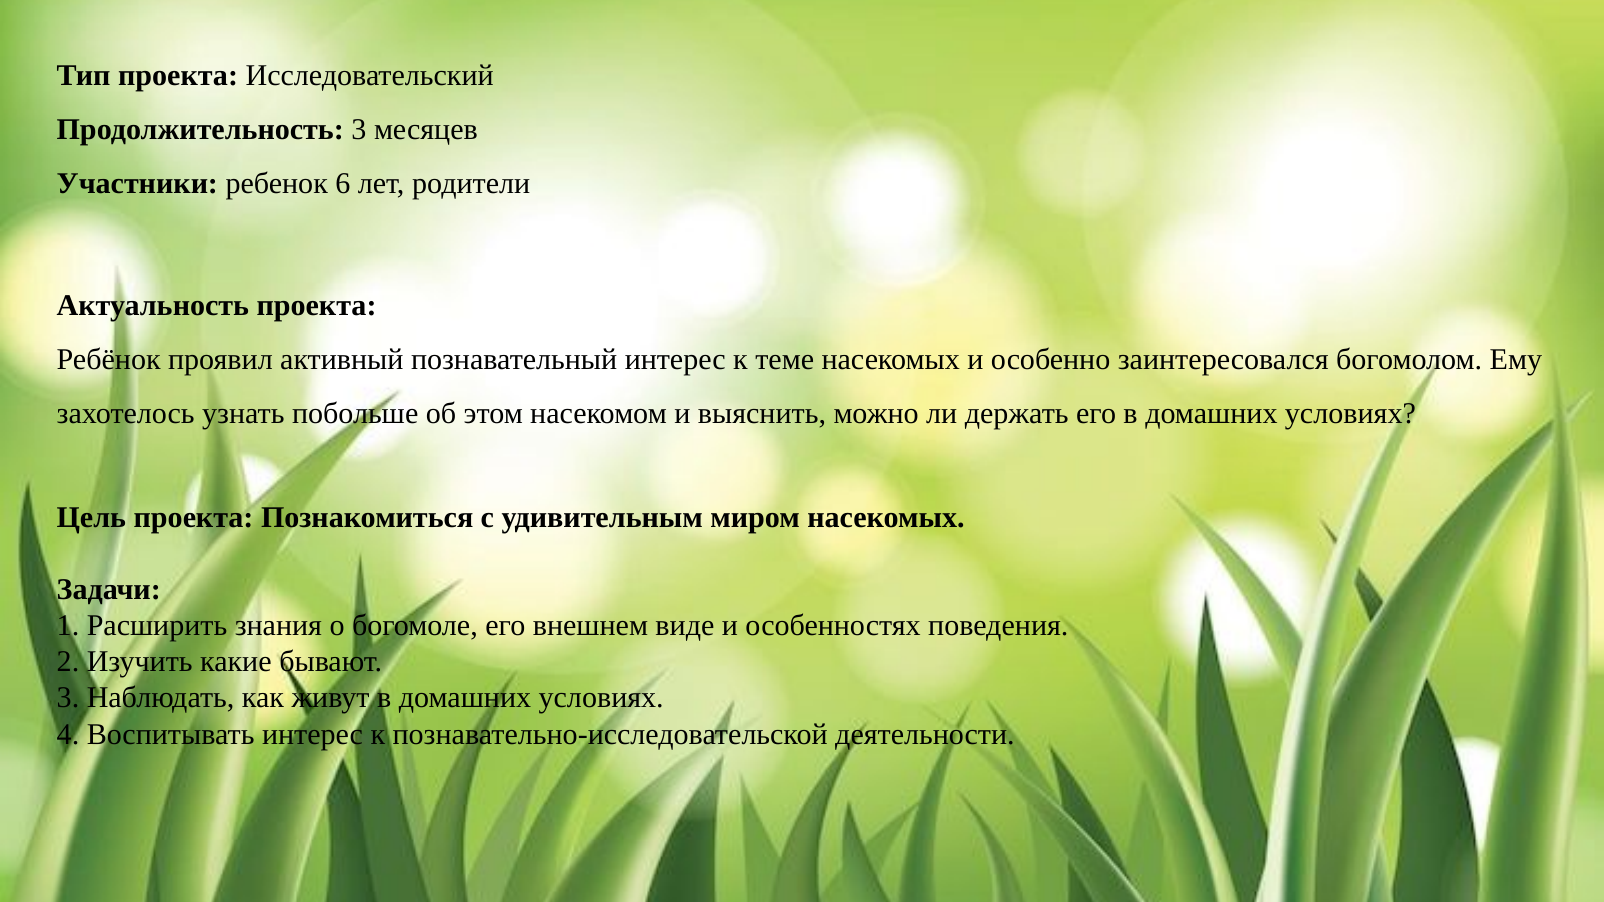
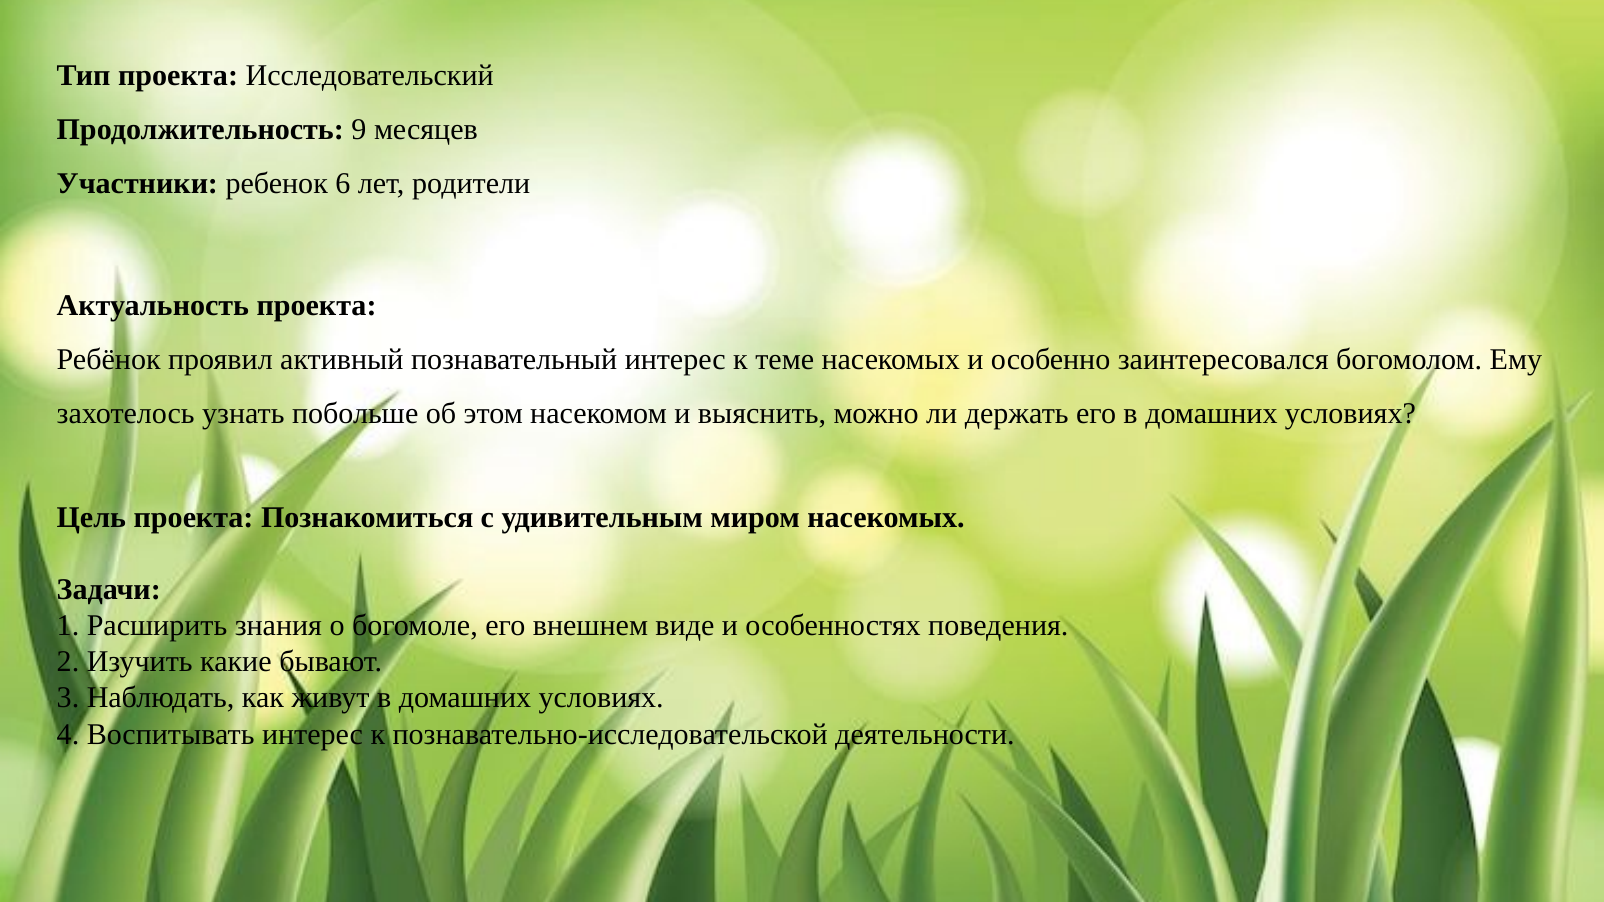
Продолжительность 3: 3 -> 9 (359, 129)
